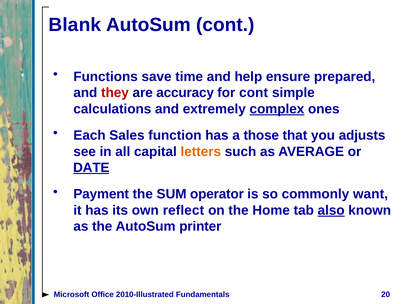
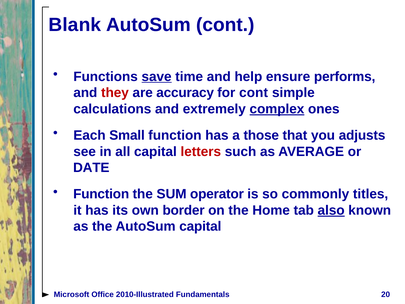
save underline: none -> present (157, 76)
prepared: prepared -> performs (345, 76)
Sales: Sales -> Small (127, 135)
letters colour: orange -> red (201, 151)
DATE underline: present -> none (91, 168)
Payment: Payment -> Function (101, 194)
want: want -> titles (371, 194)
reflect: reflect -> border (184, 210)
AutoSum printer: printer -> capital (200, 226)
